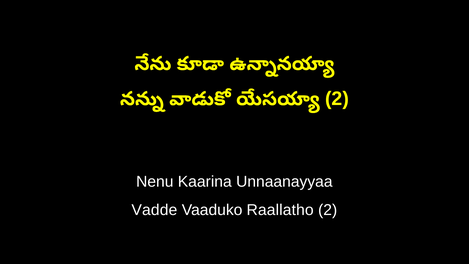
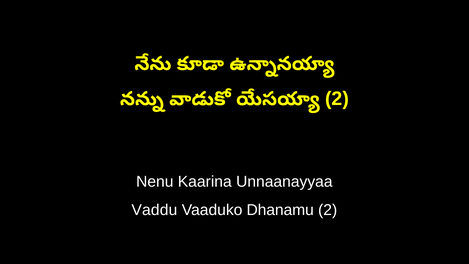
Vadde: Vadde -> Vaddu (154, 210)
Raallatho: Raallatho -> Dhanamu (280, 210)
